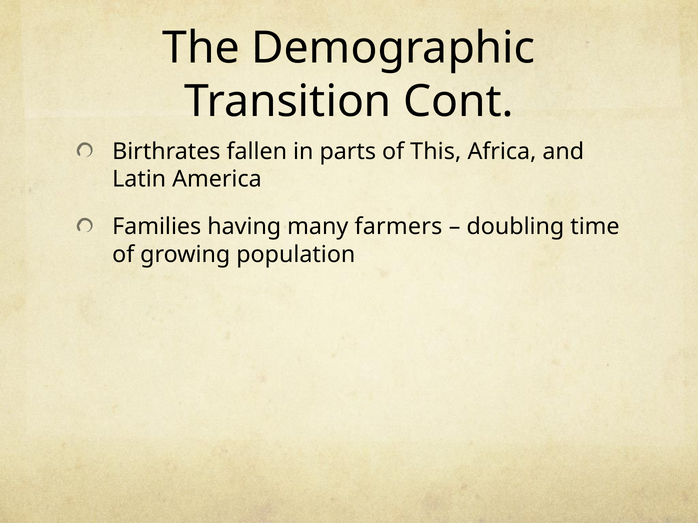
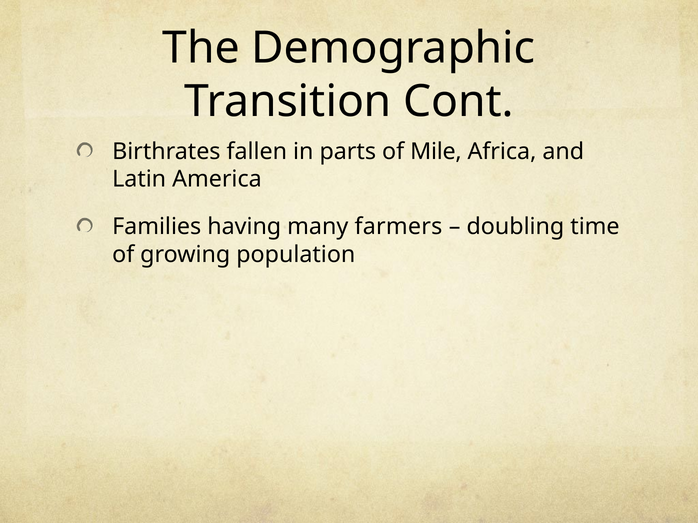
This: This -> Mile (436, 152)
